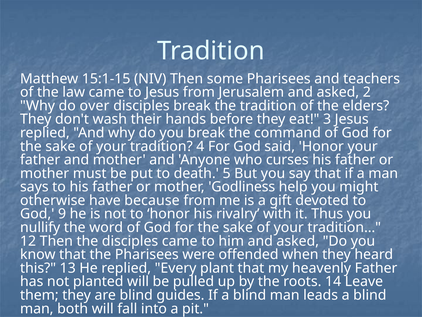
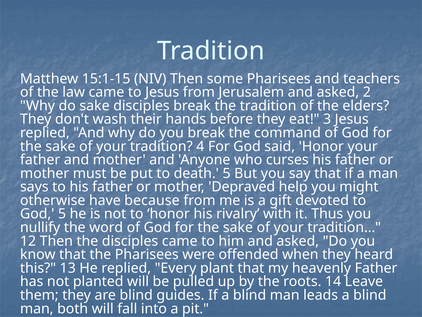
do over: over -> sake (95, 106)
Godliness: Godliness -> Depraved (242, 187)
God 9: 9 -> 5 (62, 214)
